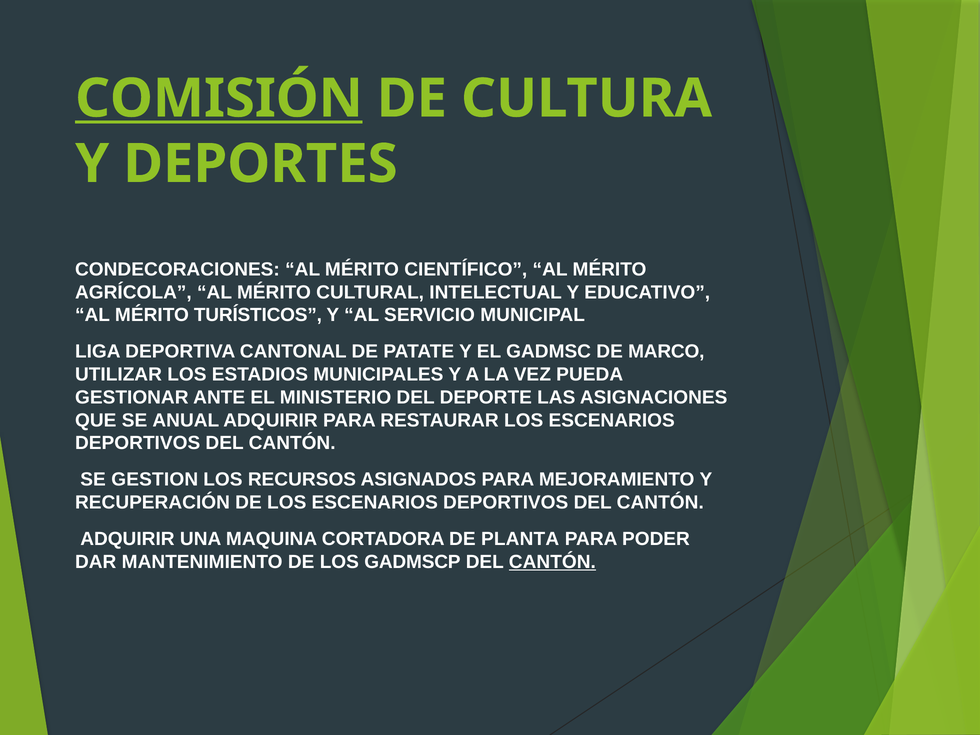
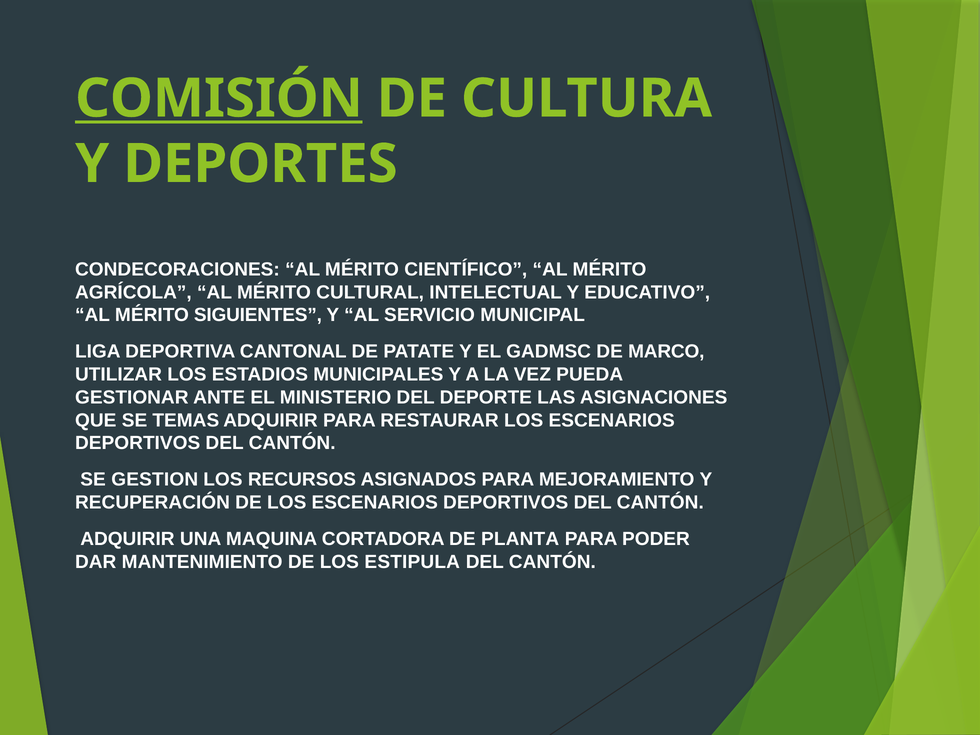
TURÍSTICOS: TURÍSTICOS -> SIGUIENTES (258, 315)
ANUAL: ANUAL -> TEMAS (186, 420)
GADMSCP: GADMSCP -> ESTIPULA (412, 562)
CANTÓN underline: present -> none (552, 562)
